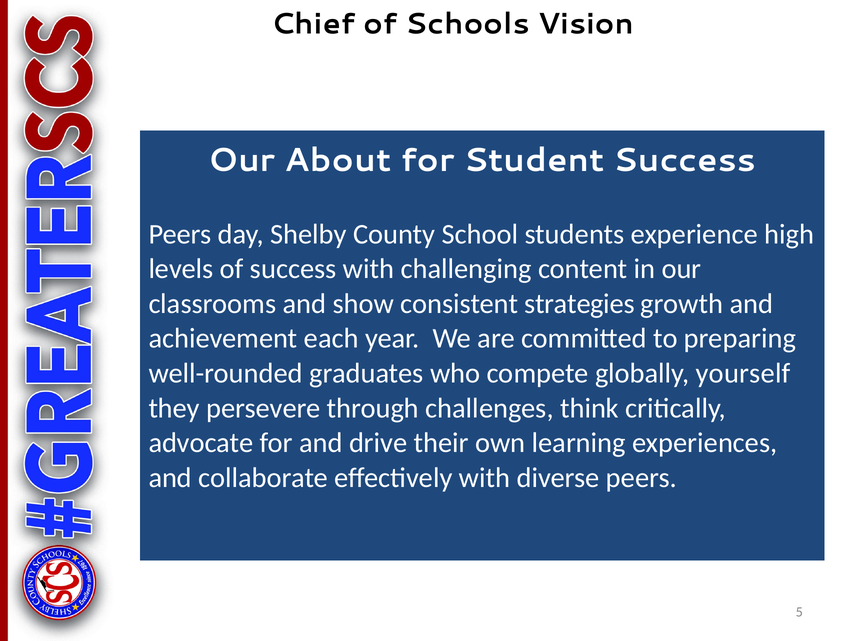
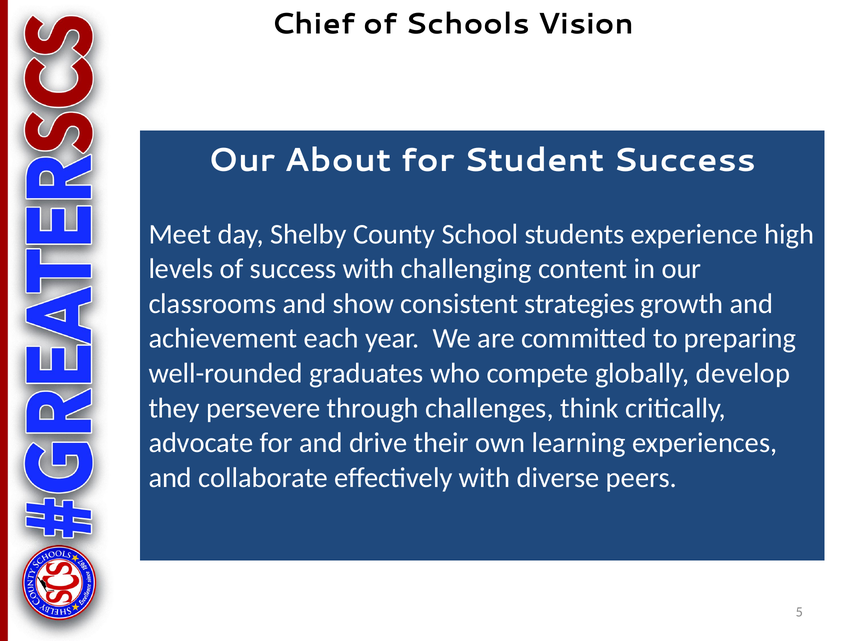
Peers: Peers -> Meet (180, 234)
yourself: yourself -> develop (743, 373)
